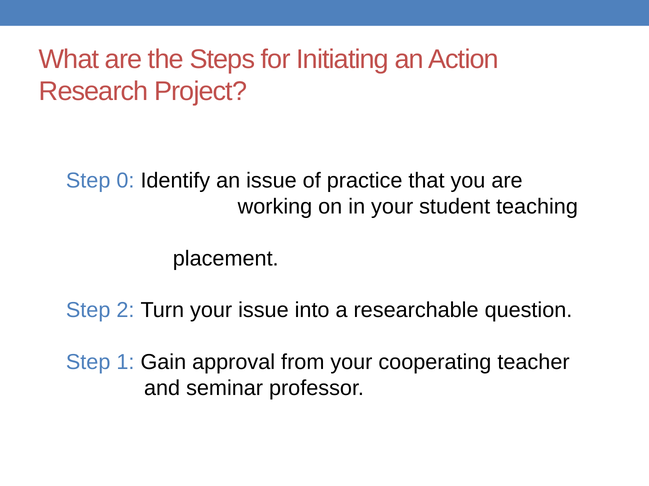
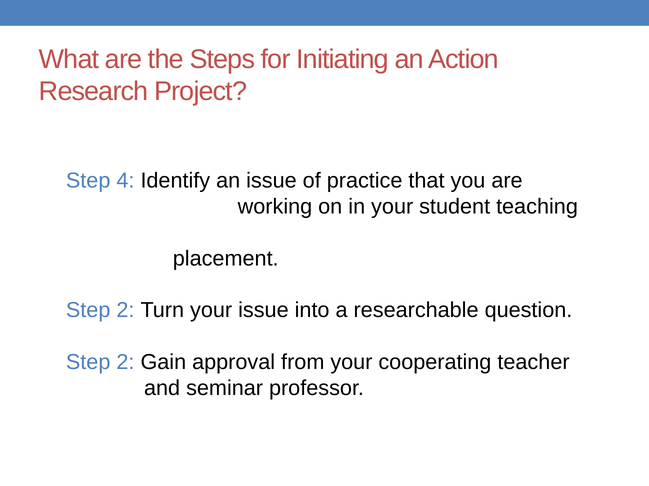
0: 0 -> 4 (125, 181)
1: 1 -> 2 (125, 363)
